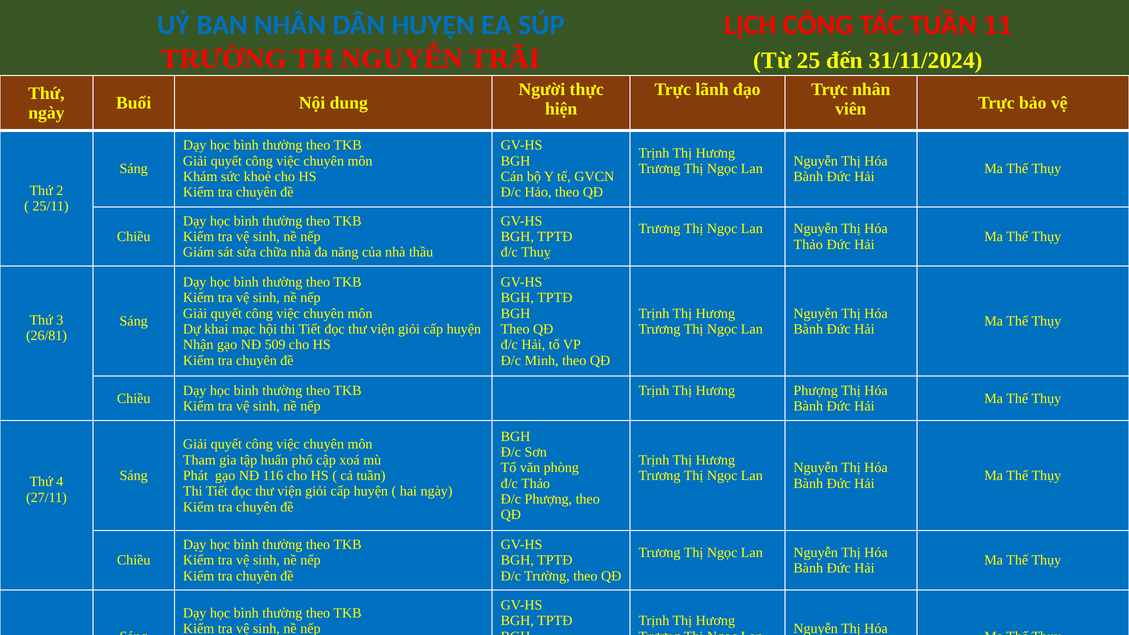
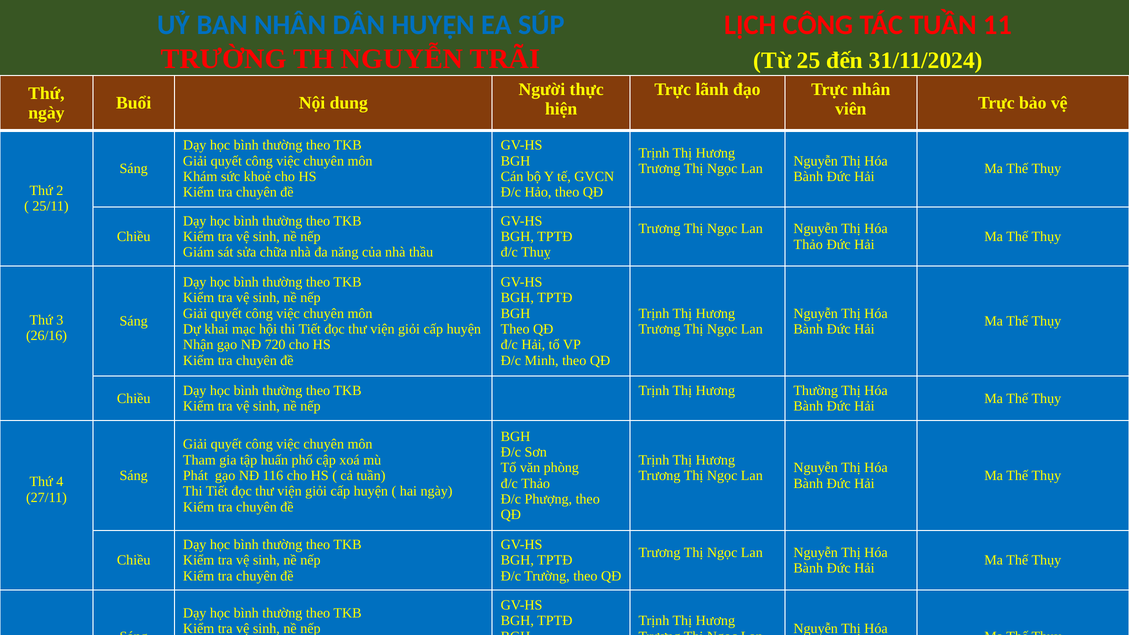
26/81: 26/81 -> 26/16 (46, 336)
509: 509 -> 720 (275, 345)
Hương Phượng: Phượng -> Thường (816, 391)
